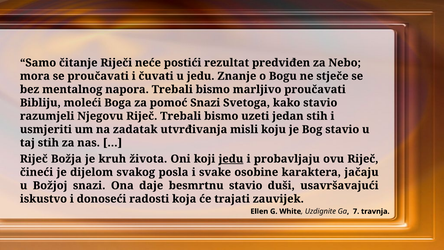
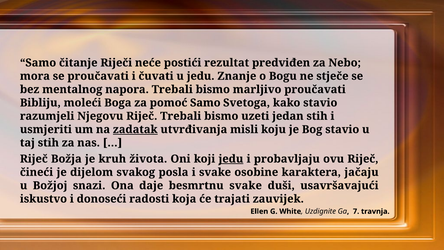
pomoć Snazi: Snazi -> Samo (205, 103)
zadatak underline: none -> present (135, 129)
besmrtnu stavio: stavio -> svake (246, 185)
